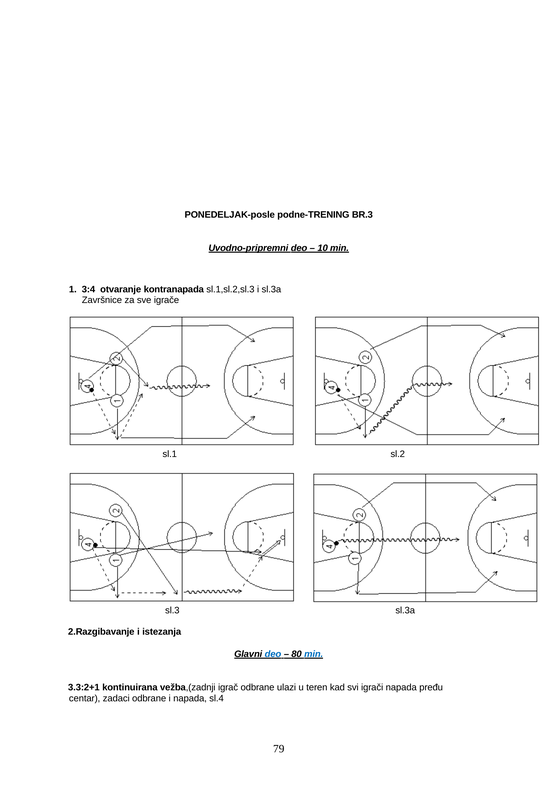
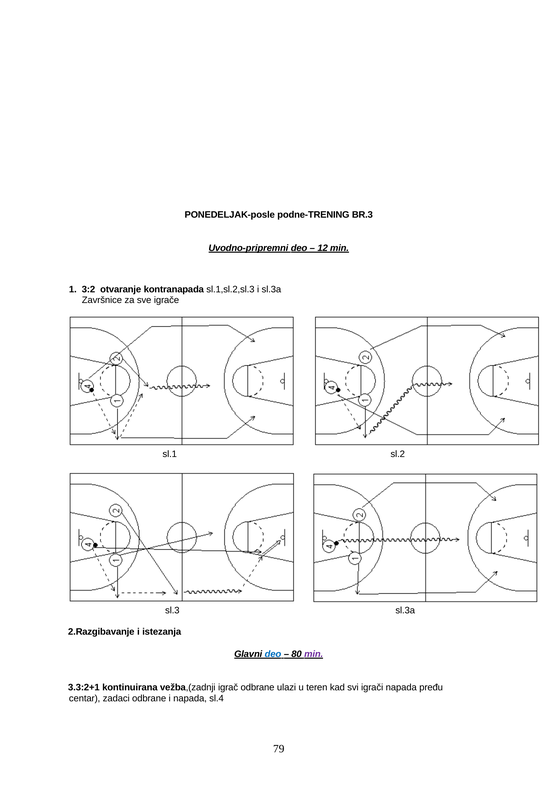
10: 10 -> 12 (323, 248)
3:4: 3:4 -> 3:2 (88, 290)
min colour: blue -> purple (314, 655)
